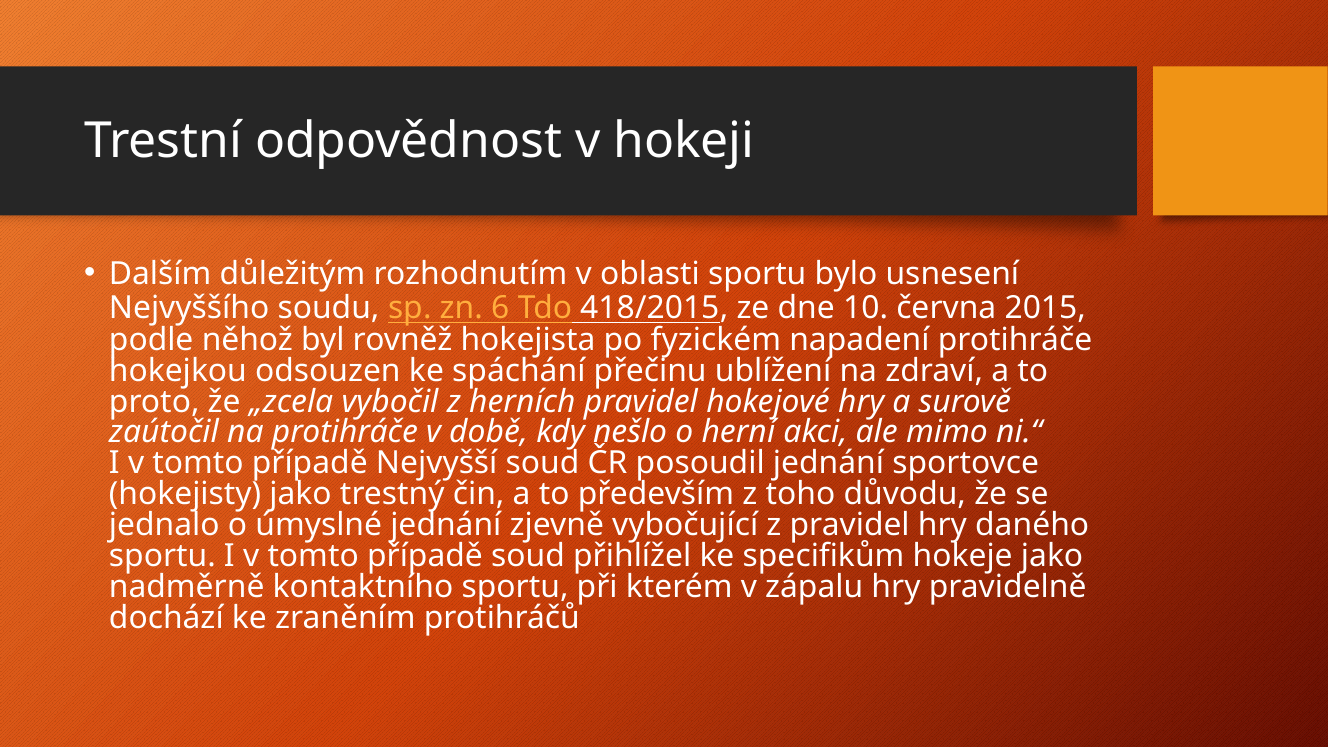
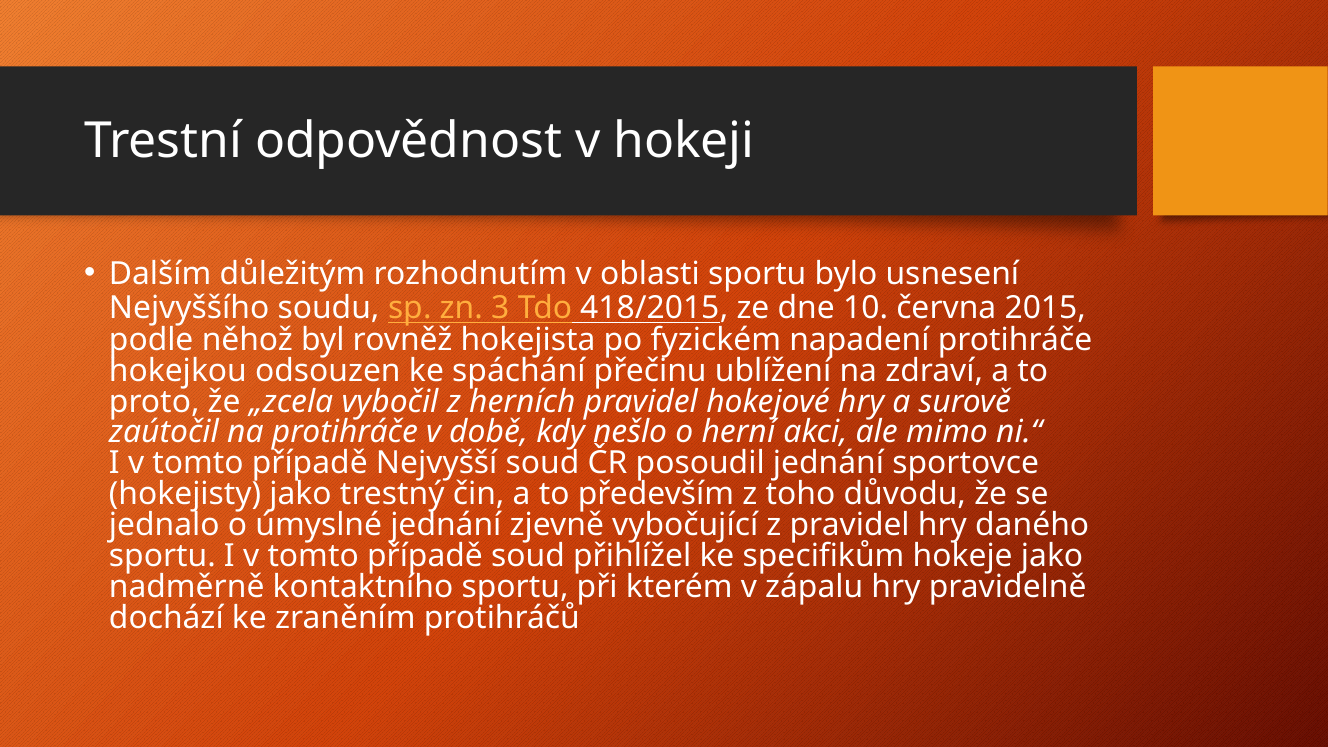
6: 6 -> 3 (500, 308)
